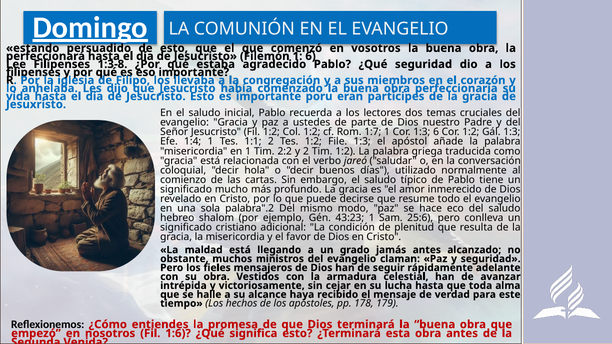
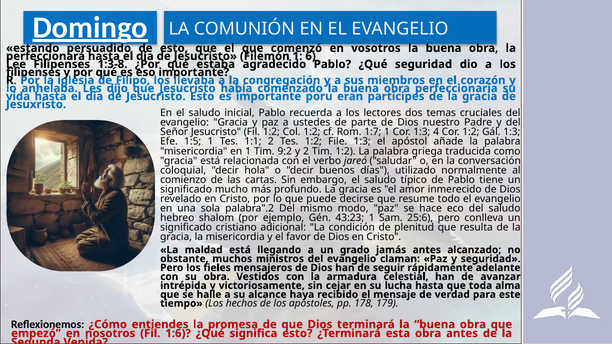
1:3 6: 6 -> 4 (436, 132)
1:4: 1:4 -> 1:5 (193, 142)
2:2: 2:2 -> 9:2 (285, 151)
